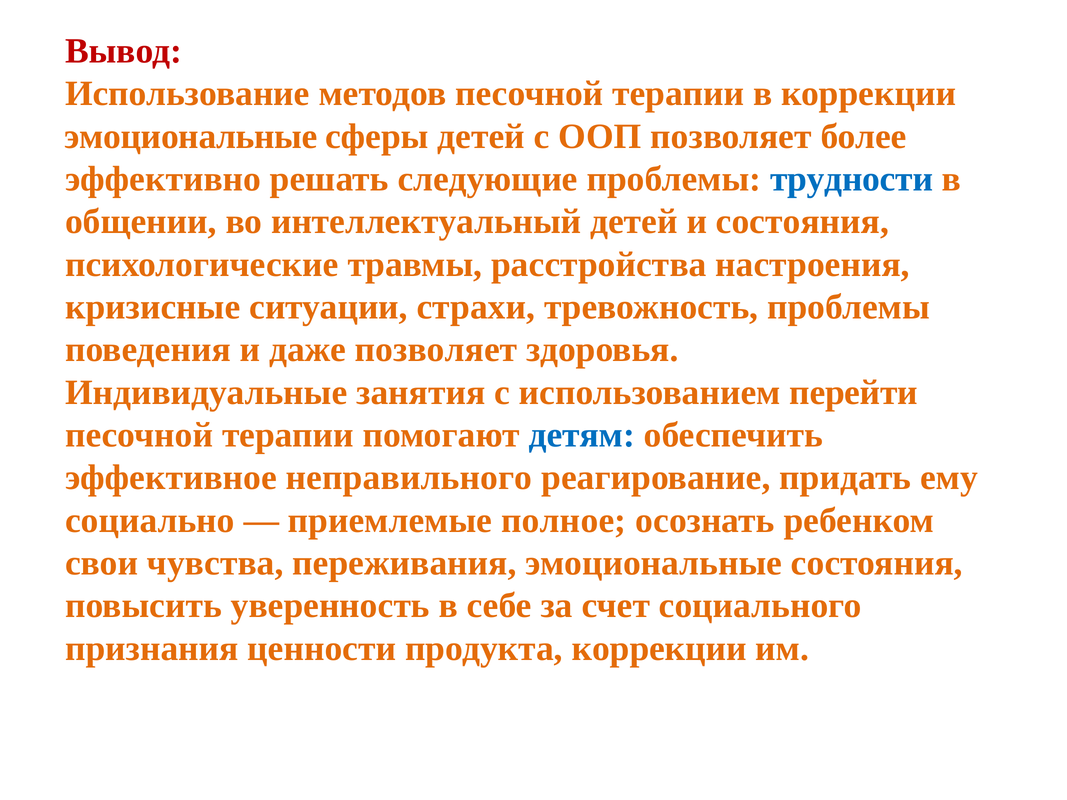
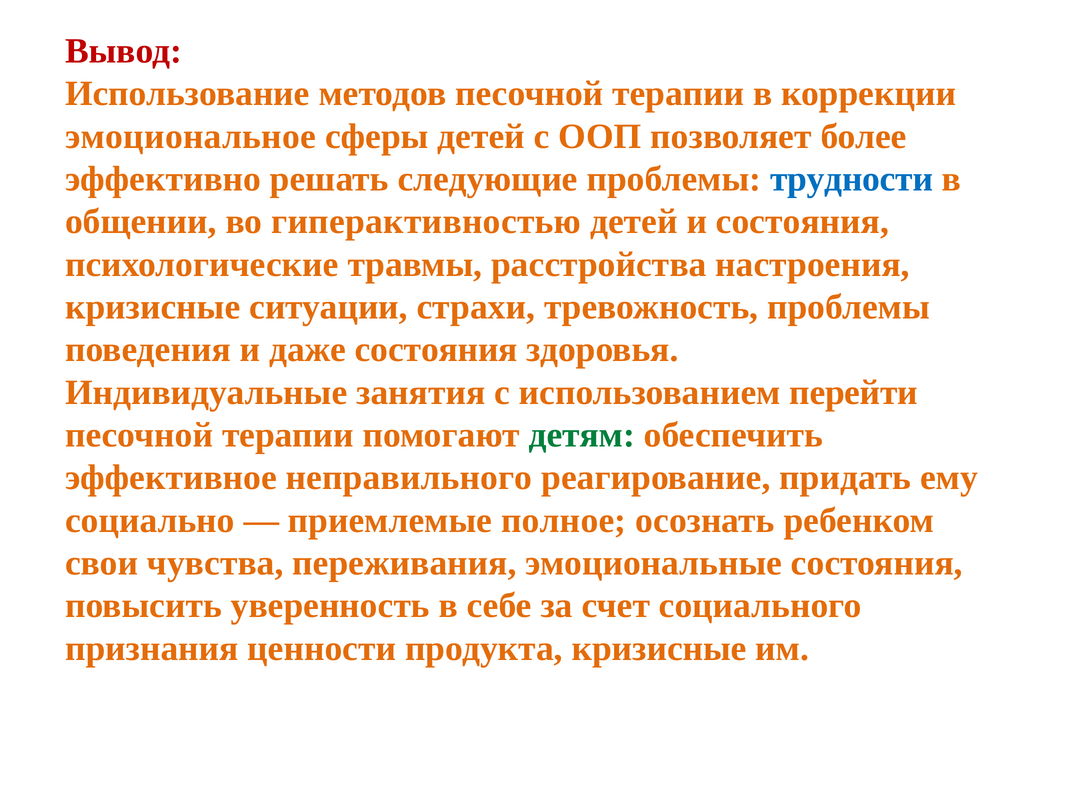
эмоциональные: эмоциональные -> эмоциональное (191, 136)
интеллектуальный: интеллектуальный -> гиперактивностью (426, 222)
даже позволяет: позволяет -> состояния (436, 350)
детям colour: blue -> green (582, 435)
продукта коррекции: коррекции -> кризисные (659, 649)
